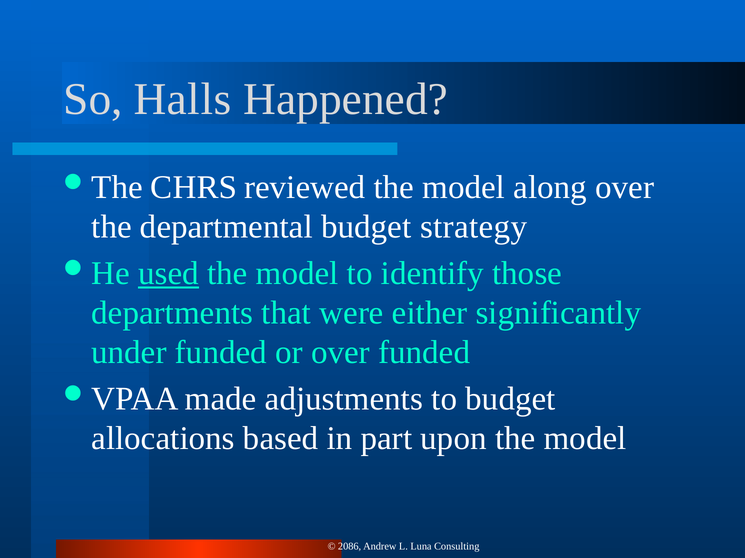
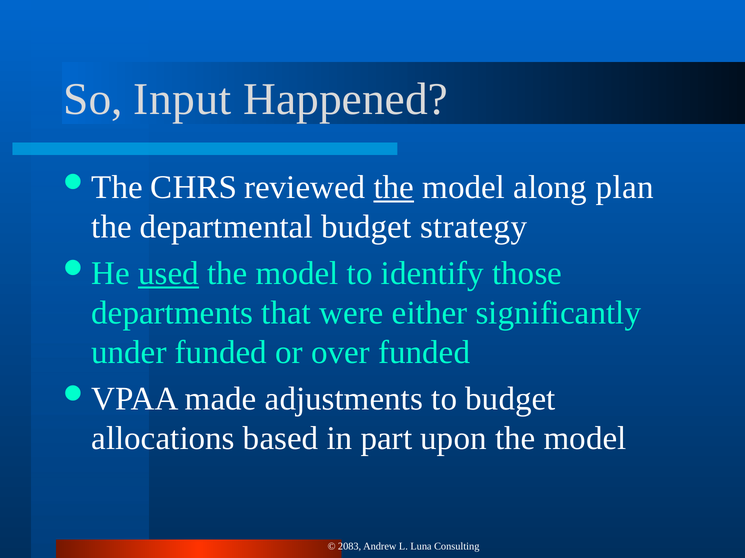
Halls: Halls -> Input (182, 99)
the underline: none -> present (394, 187)
along over: over -> plan (625, 187)
2086: 2086 -> 2083 (350, 547)
